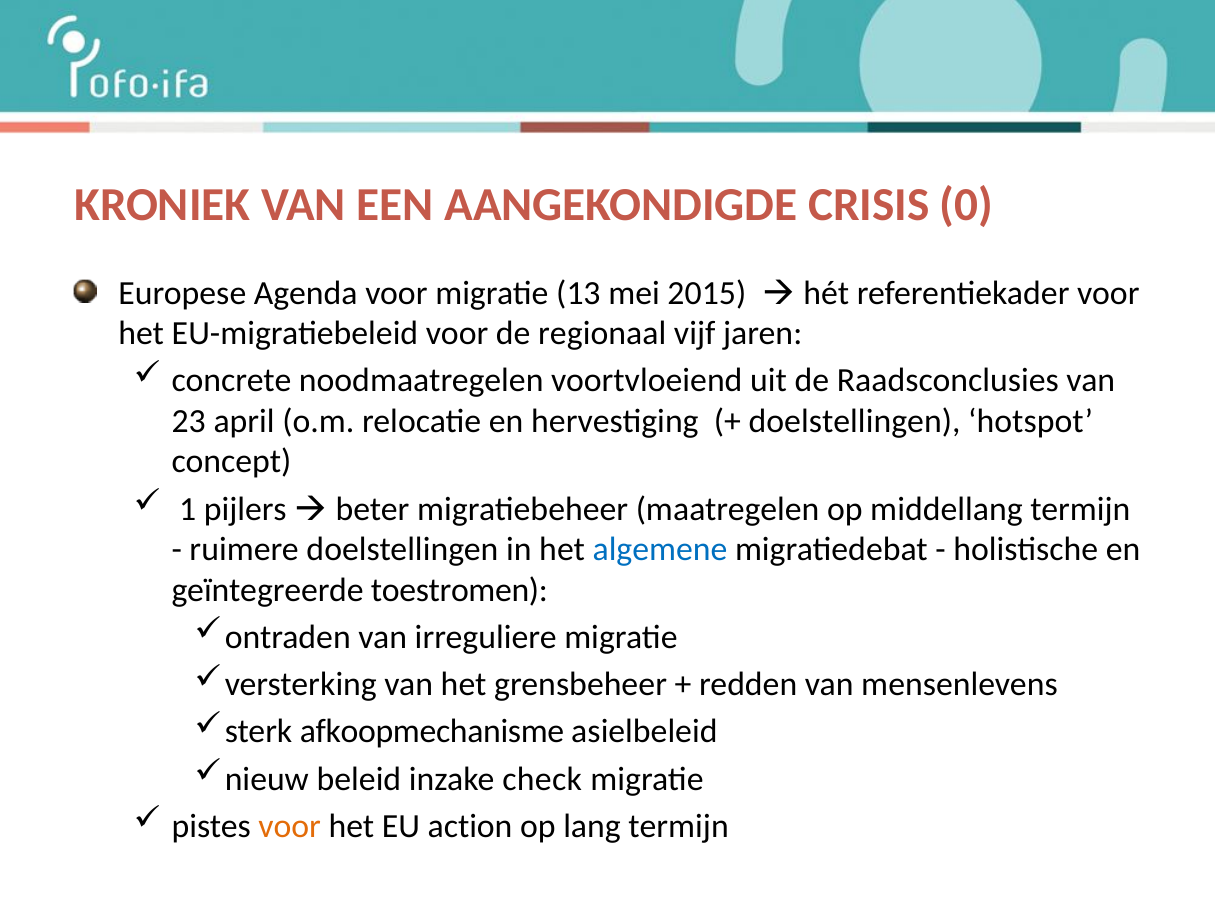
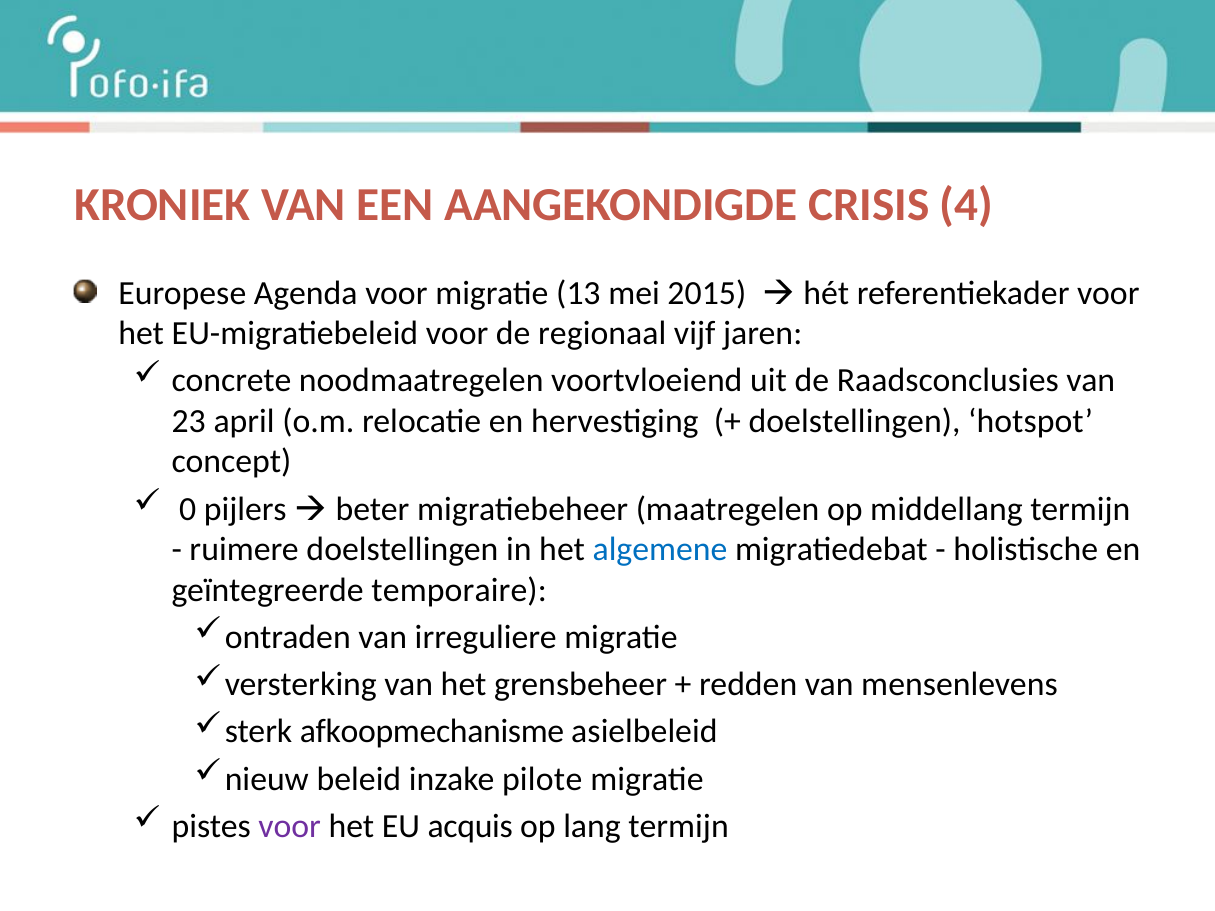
0: 0 -> 4 (967, 205)
1: 1 -> 0 (188, 509)
toestromen: toestromen -> temporaire (459, 590)
check: check -> pilote (542, 779)
voor colour: orange -> purple (290, 826)
action: action -> acquis (470, 826)
